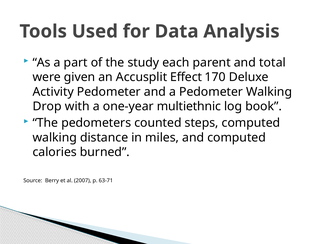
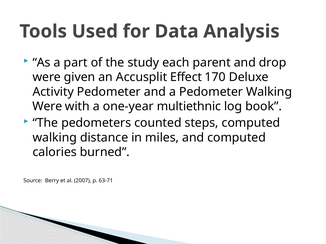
total: total -> drop (273, 63)
Drop: Drop -> Were (47, 107)
